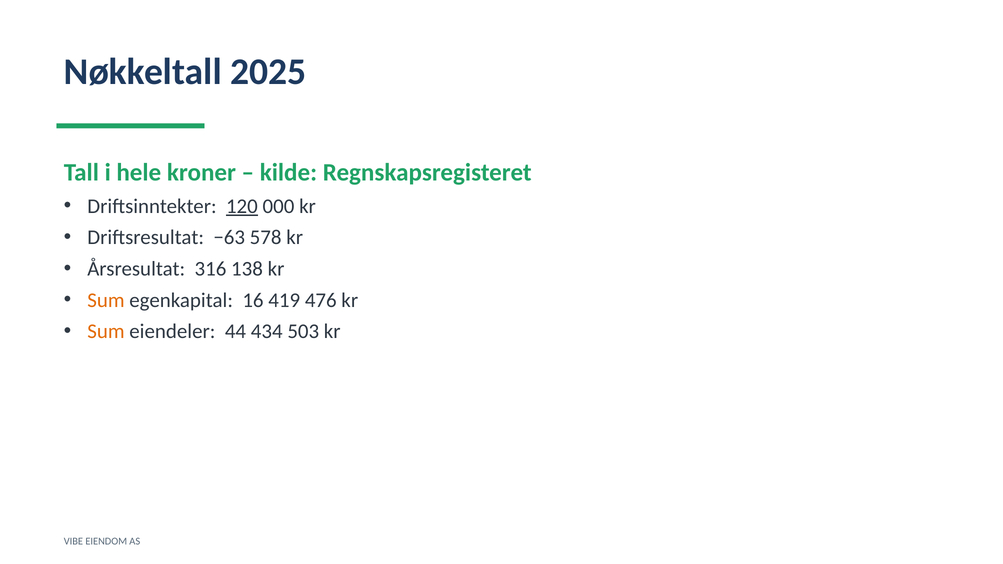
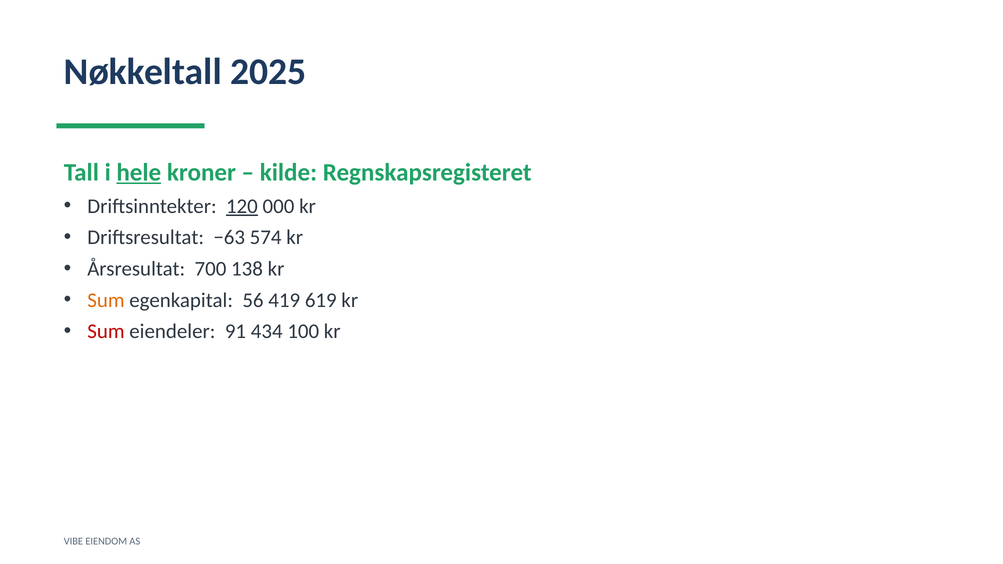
hele underline: none -> present (139, 173)
578: 578 -> 574 (266, 238)
316: 316 -> 700 (210, 269)
16: 16 -> 56 (253, 300)
476: 476 -> 619 (321, 300)
Sum colour: orange -> red (106, 332)
44: 44 -> 91 (235, 332)
503: 503 -> 100 (303, 332)
